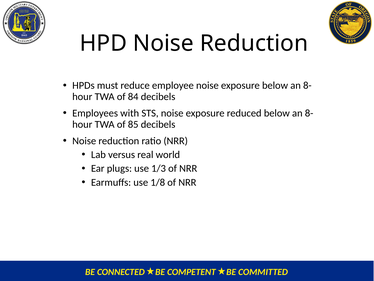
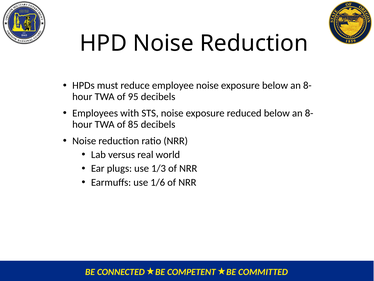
84: 84 -> 95 (133, 97)
1/8: 1/8 -> 1/6 (158, 182)
